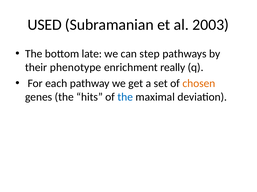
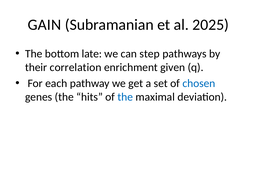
USED: USED -> GAIN (44, 25)
2003: 2003 -> 2025 (211, 25)
phenotype: phenotype -> correlation (76, 68)
really: really -> given (173, 68)
chosen colour: orange -> blue (199, 84)
